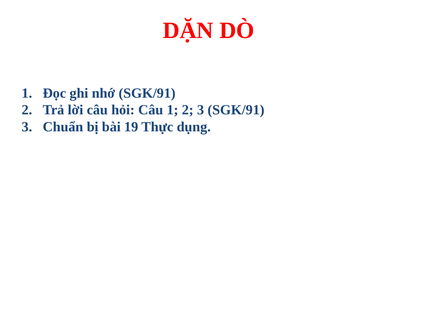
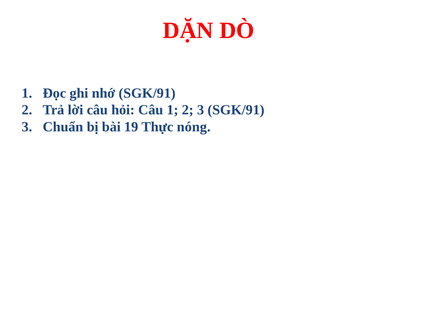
dụng: dụng -> nóng (194, 127)
